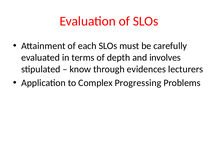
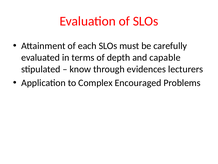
involves: involves -> capable (165, 57)
Progressing: Progressing -> Encouraged (138, 83)
